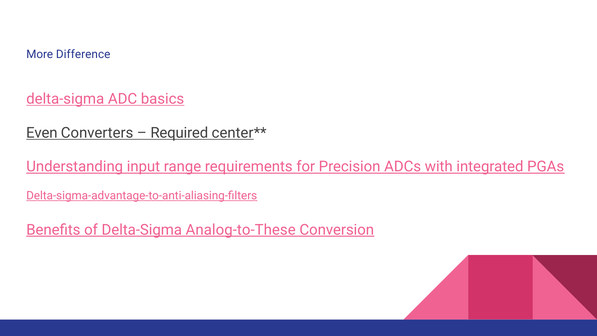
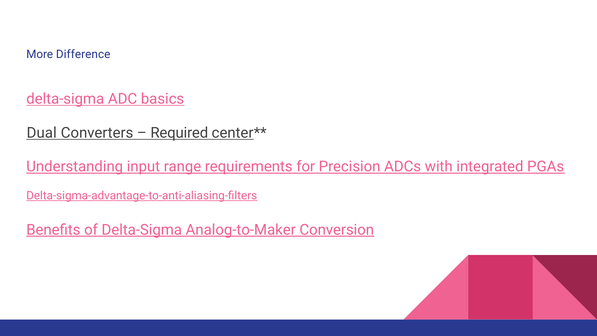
Even: Even -> Dual (42, 133)
Analog-to-These: Analog-to-These -> Analog-to-Maker (241, 230)
